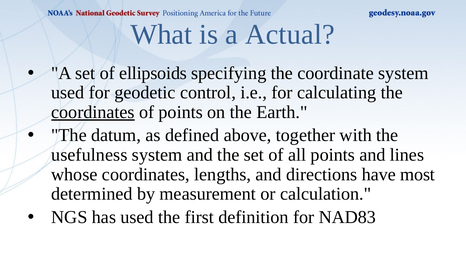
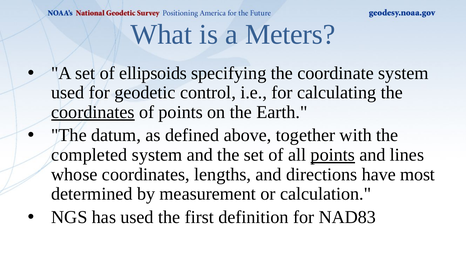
Actual: Actual -> Meters (290, 34)
usefulness: usefulness -> completed (89, 155)
points underline: none -> present (333, 155)
